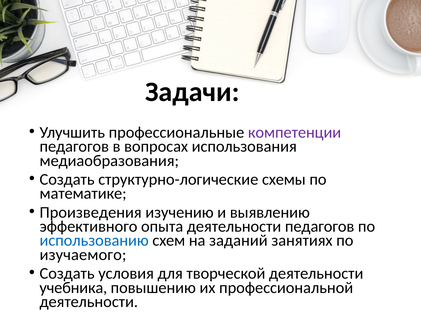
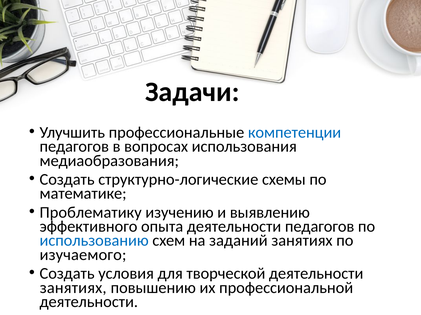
компетенции colour: purple -> blue (295, 133)
Произведения: Произведения -> Проблематику (91, 213)
учебника: учебника -> занятиях (73, 288)
